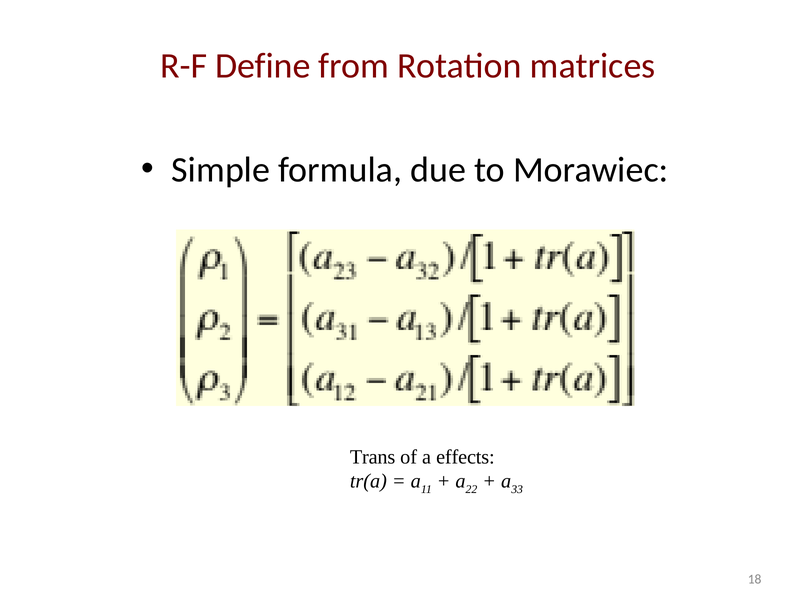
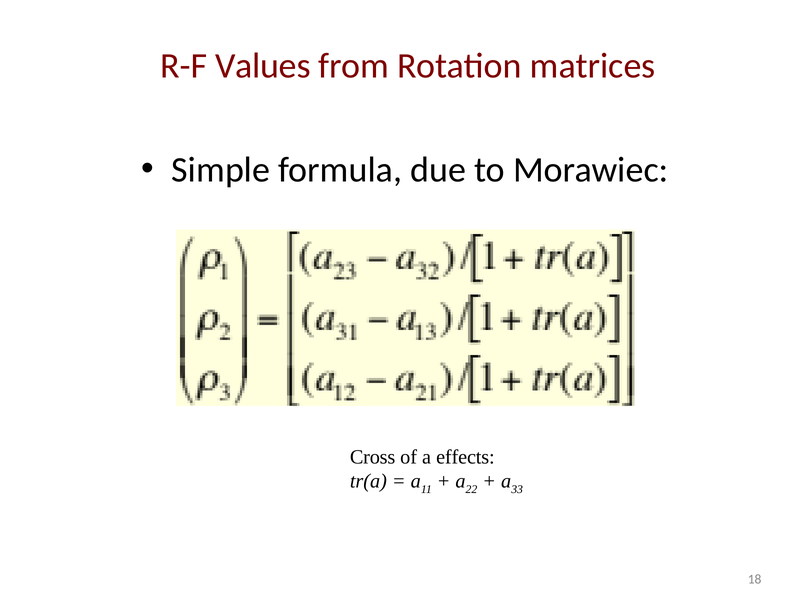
Define: Define -> Values (263, 66)
Trans: Trans -> Cross (373, 457)
